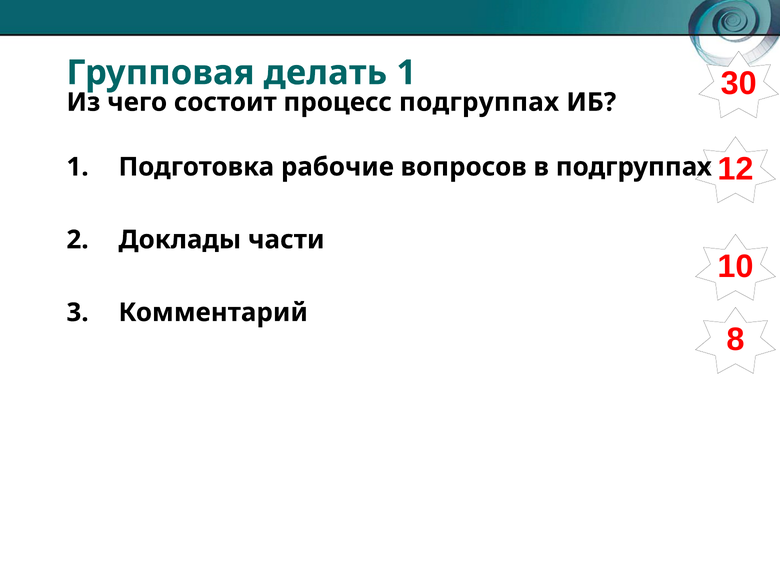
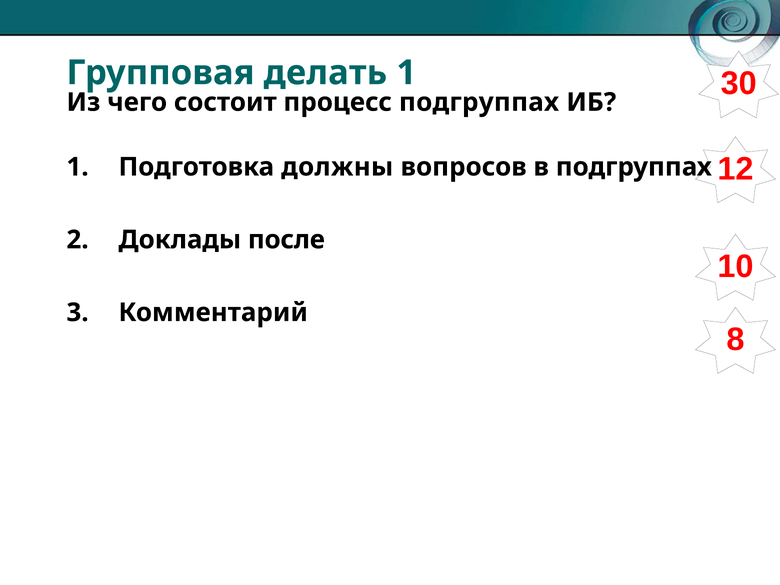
рабочие: рабочие -> должны (337, 167)
части: части -> после (286, 240)
